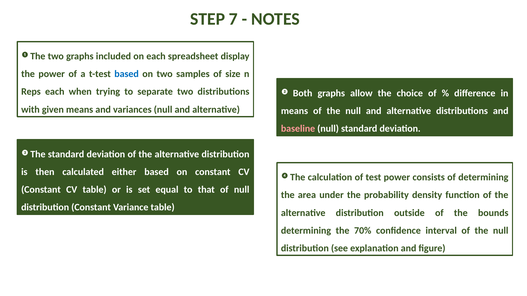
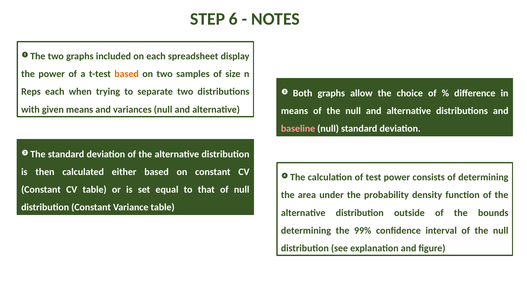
7: 7 -> 6 (233, 19)
based colour: blue -> orange (127, 74)
70%: 70% -> 99% (363, 231)
